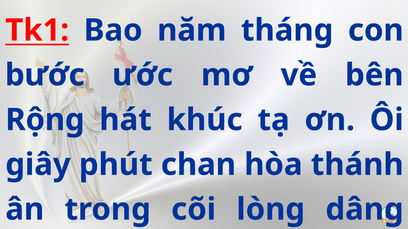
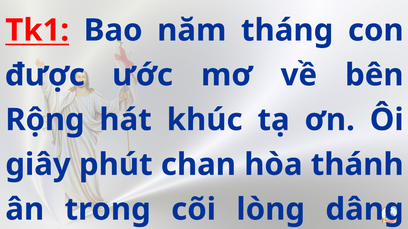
bước: bước -> được (45, 75)
